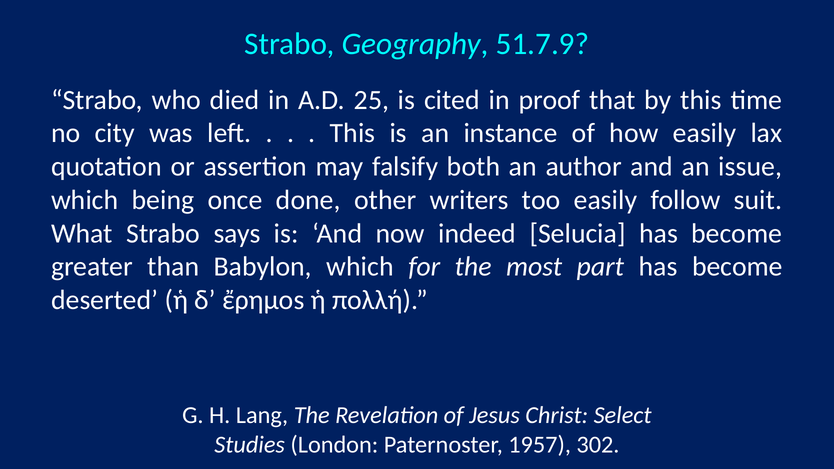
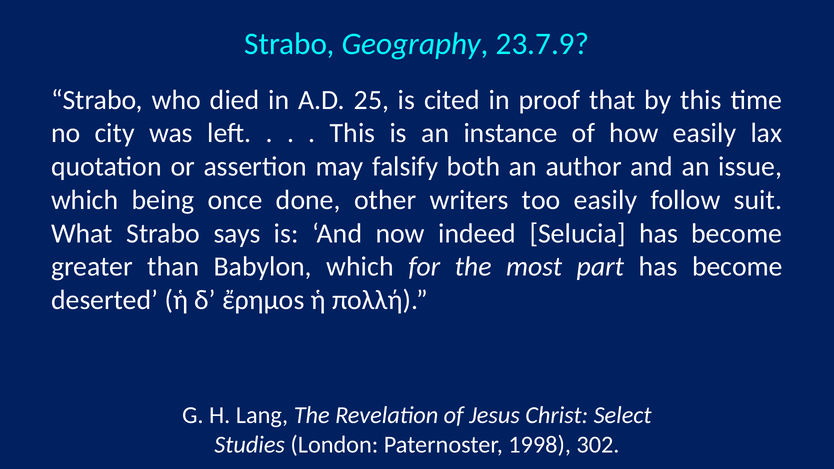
51.7.9: 51.7.9 -> 23.7.9 (543, 44)
1957: 1957 -> 1998 (540, 445)
